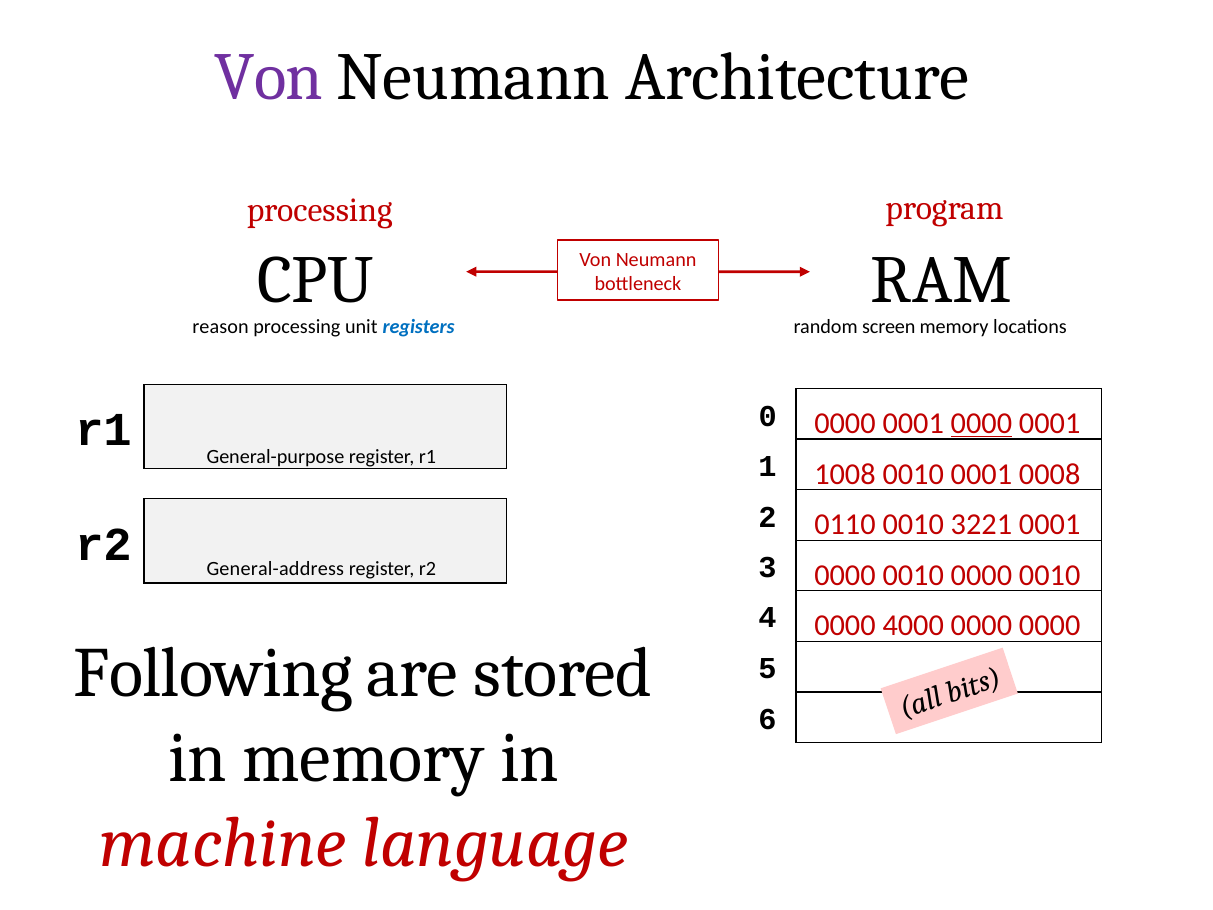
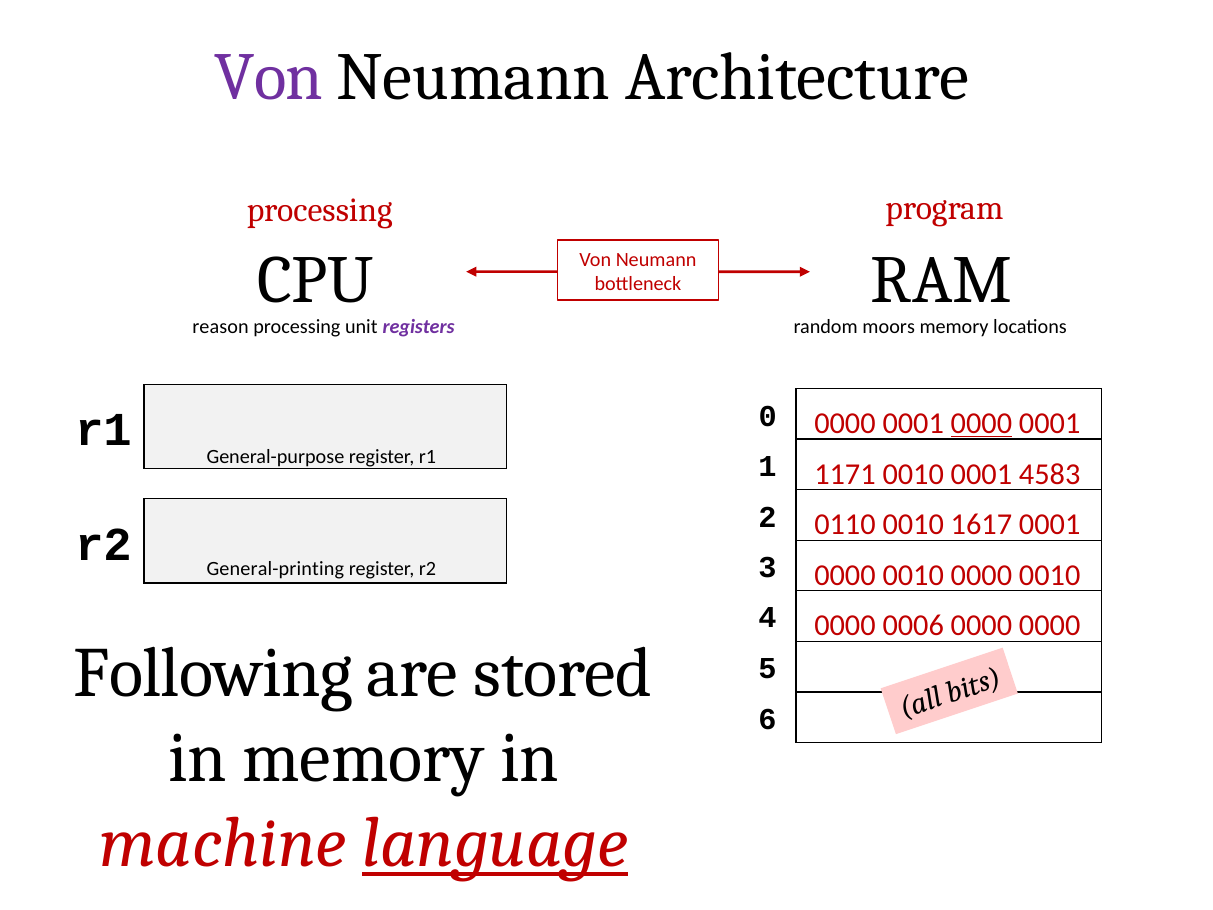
registers colour: blue -> purple (419, 327)
screen: screen -> moors (889, 327)
1008: 1008 -> 1171 (845, 474)
0008: 0008 -> 4583 (1050, 474)
3221: 3221 -> 1617 (981, 524)
General-address: General-address -> General-printing (275, 568)
4000: 4000 -> 0006 (913, 626)
language underline: none -> present (495, 843)
